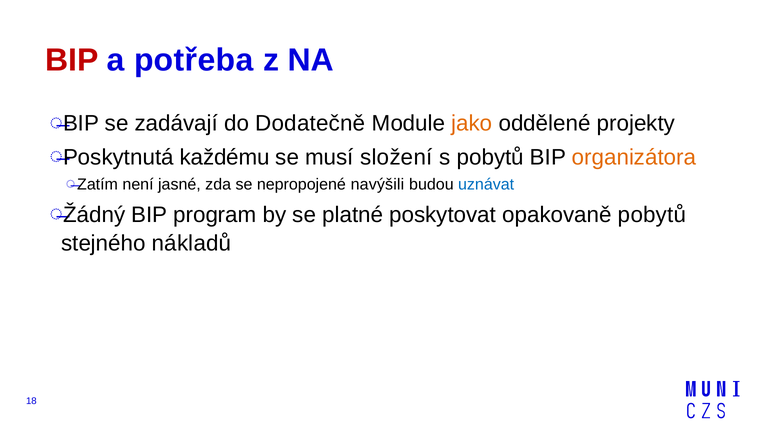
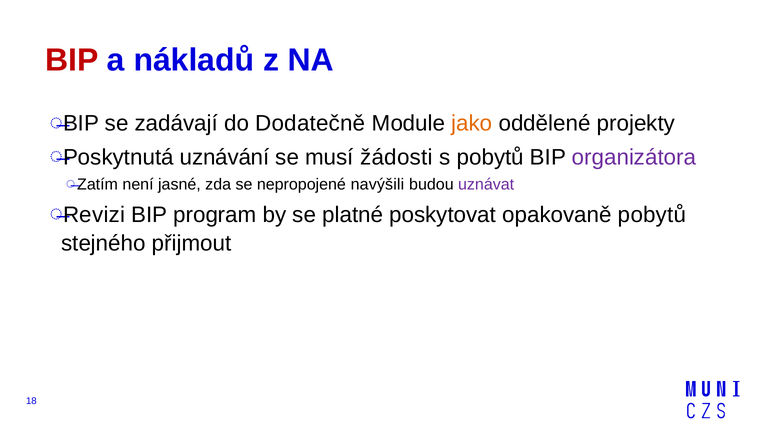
potřeba: potřeba -> nákladů (194, 60)
každému: každému -> uznávání (225, 157)
složení: složení -> žádosti (396, 157)
organizátora colour: orange -> purple (634, 157)
uznávat colour: blue -> purple (486, 185)
Žádný: Žádný -> Revizi (94, 215)
nákladů: nákladů -> přijmout (192, 244)
